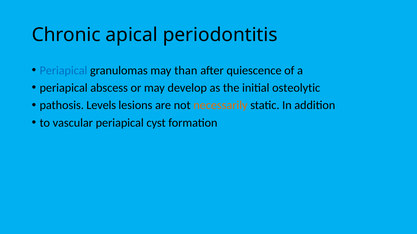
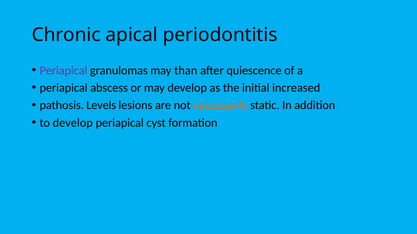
Periapical colour: blue -> purple (63, 71)
osteolytic: osteolytic -> increased (296, 88)
to vascular: vascular -> develop (73, 123)
